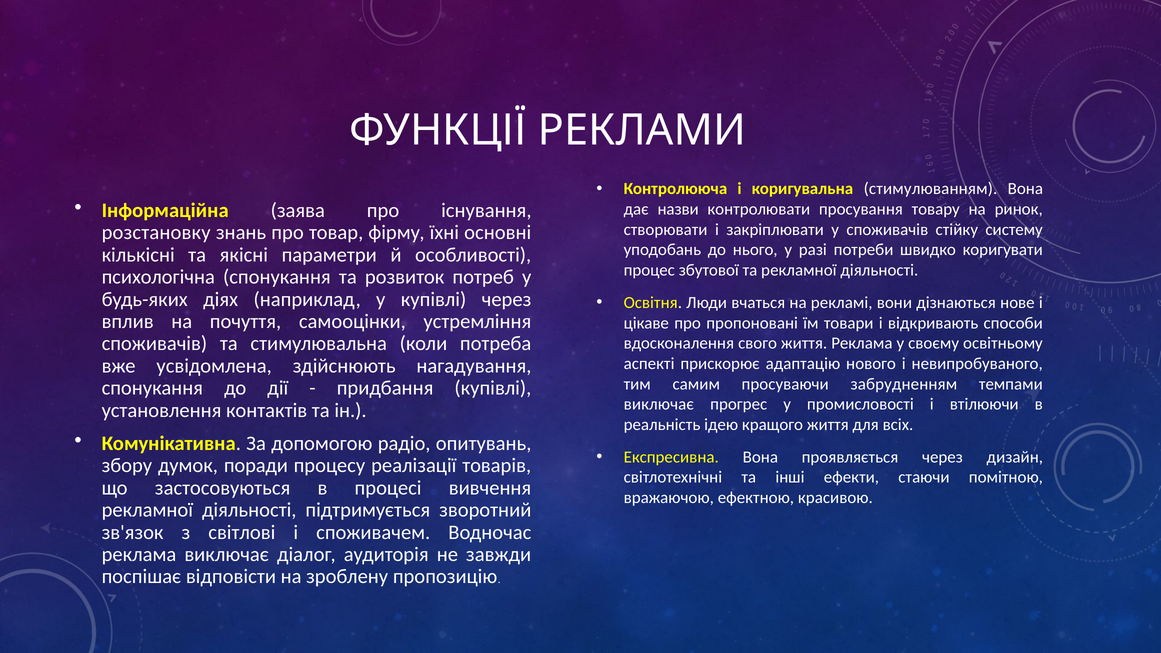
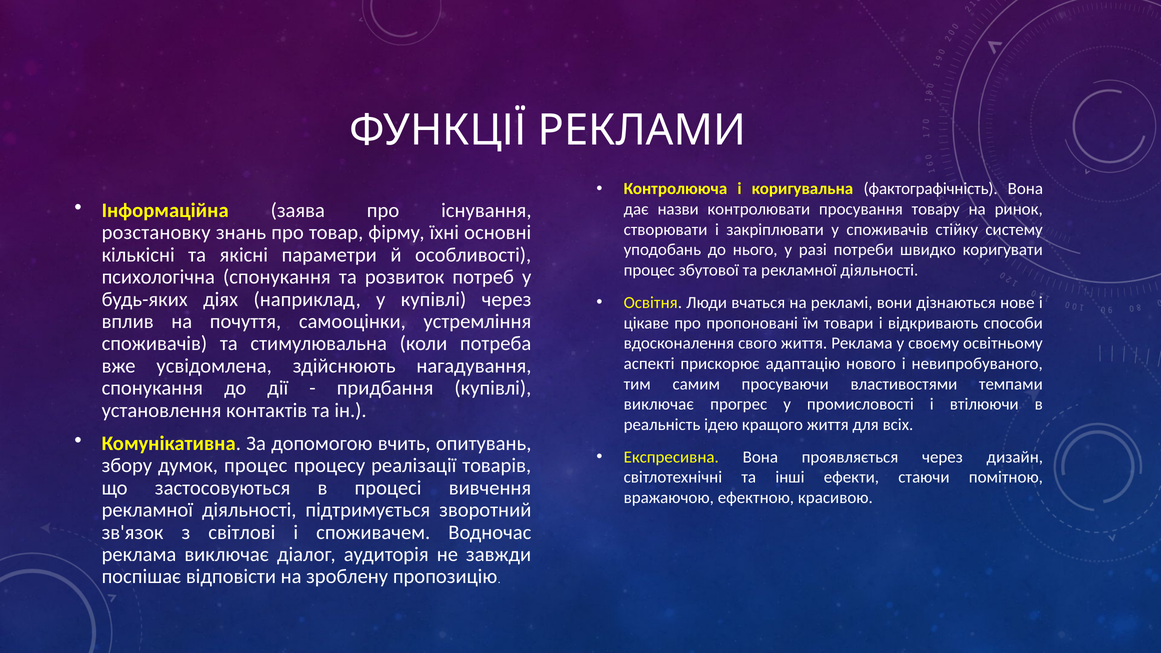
стимулюванням: стимулюванням -> фактографічність (931, 189)
забрудненням: забрудненням -> властивостями (904, 384)
радіо: радіо -> вчить (404, 443)
думок поради: поради -> процес (256, 466)
